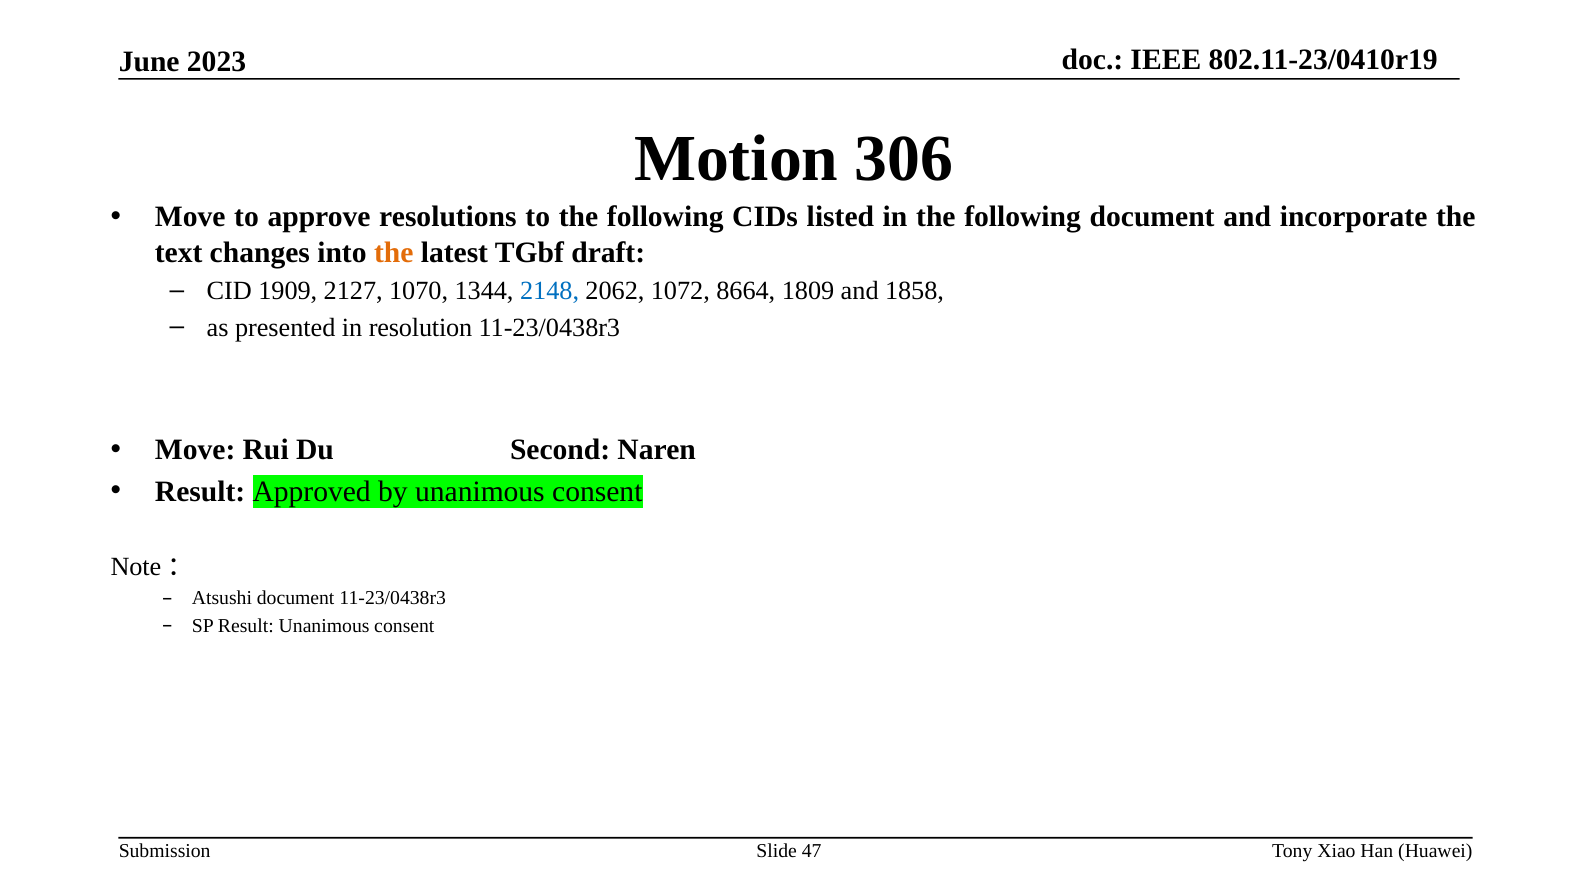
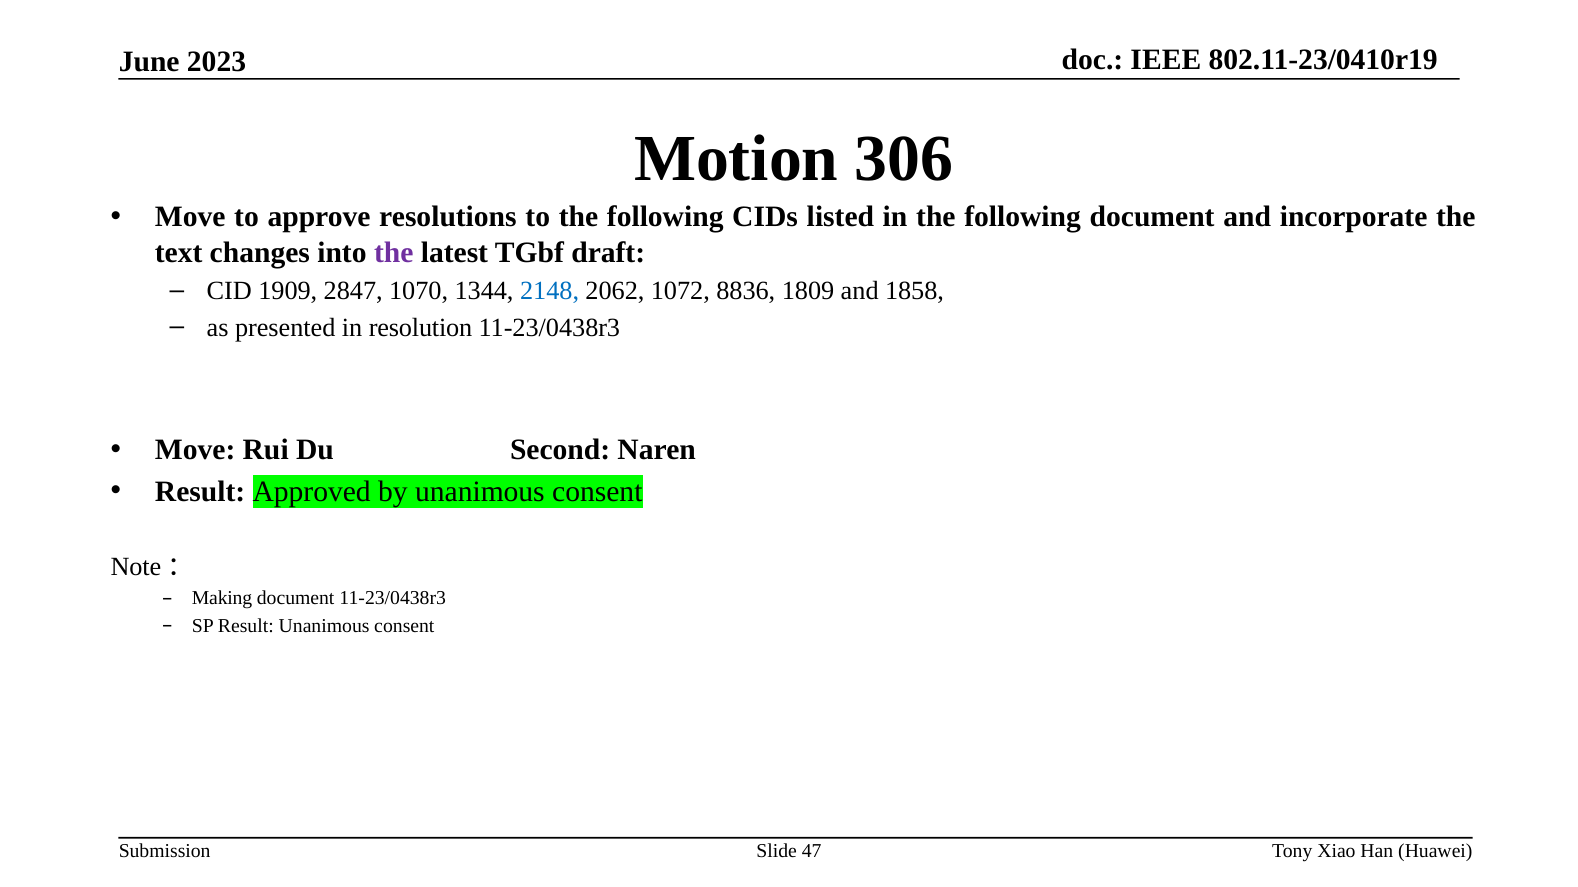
the colour: orange -> purple (394, 253)
2127: 2127 -> 2847 (353, 291)
8664: 8664 -> 8836 (746, 291)
Atsushi: Atsushi -> Making (222, 598)
